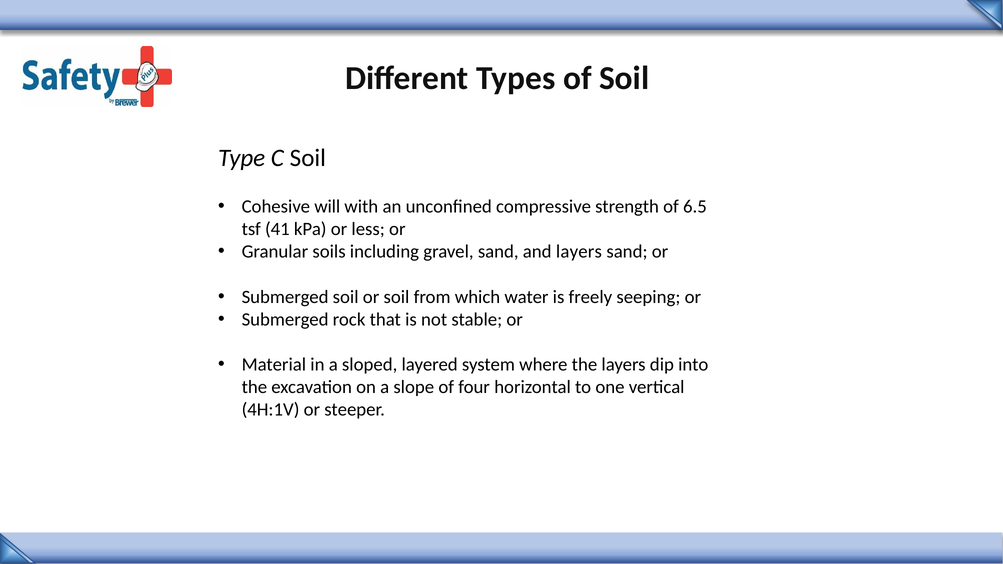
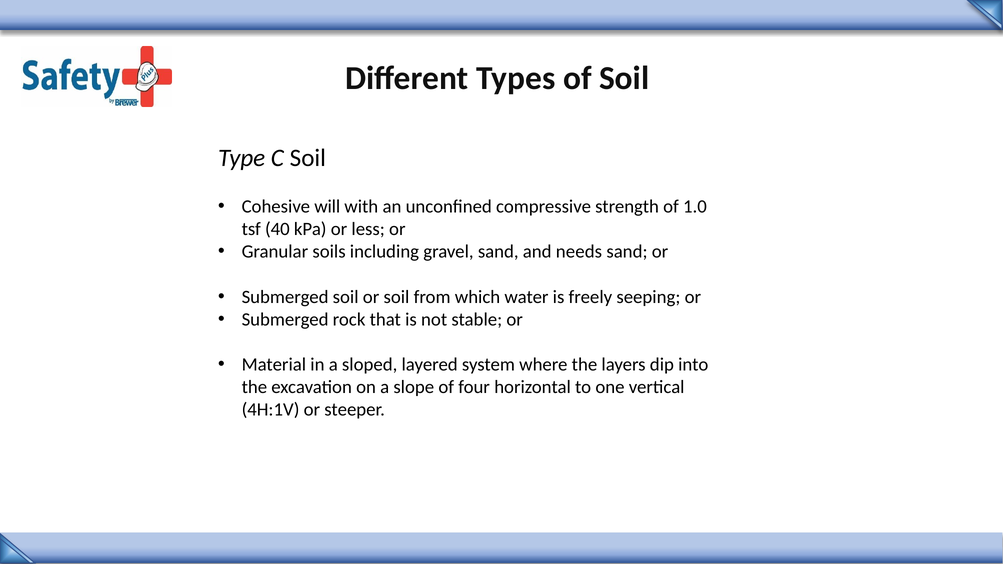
6.5: 6.5 -> 1.0 (695, 207)
41: 41 -> 40 (277, 229)
and layers: layers -> needs (579, 252)
